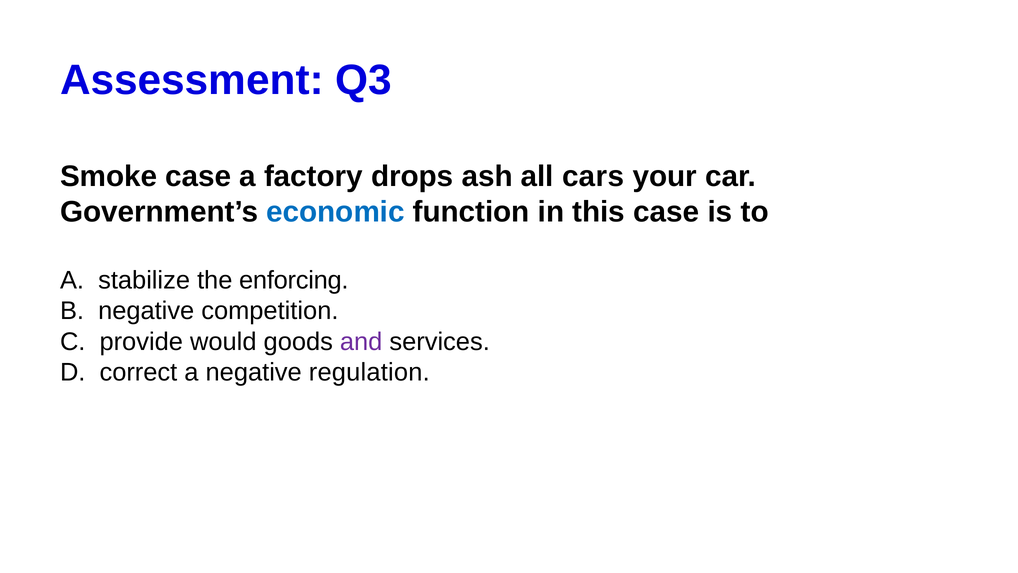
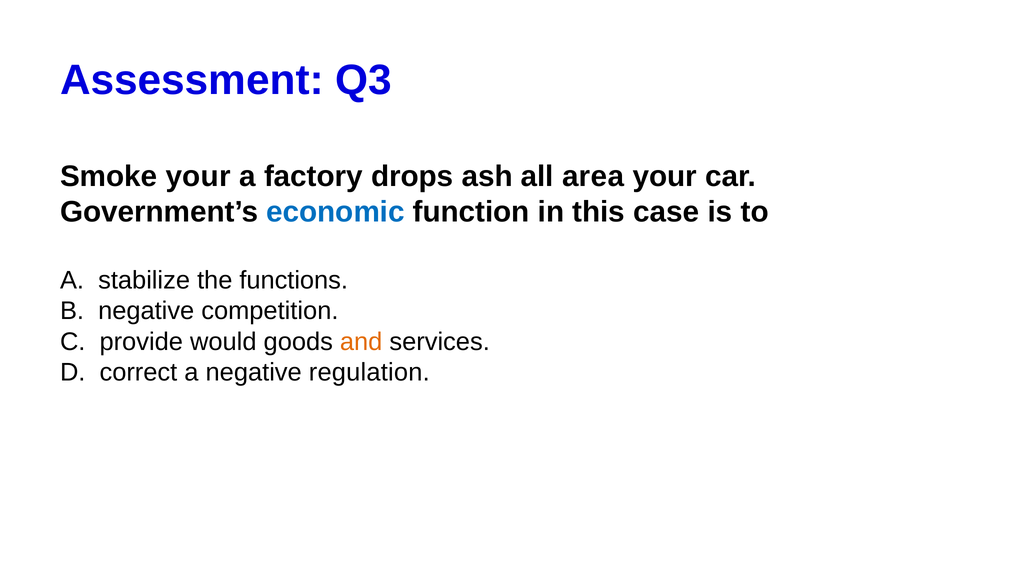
Smoke case: case -> your (198, 176)
cars: cars -> area (593, 176)
enforcing: enforcing -> functions (294, 280)
and colour: purple -> orange (361, 341)
